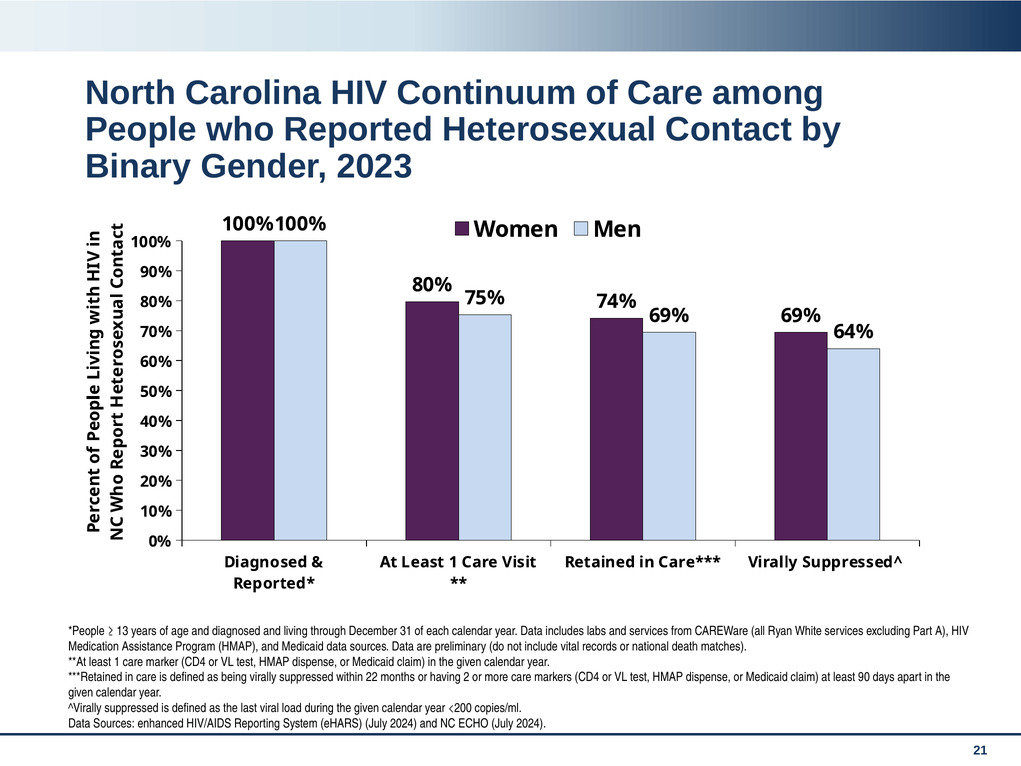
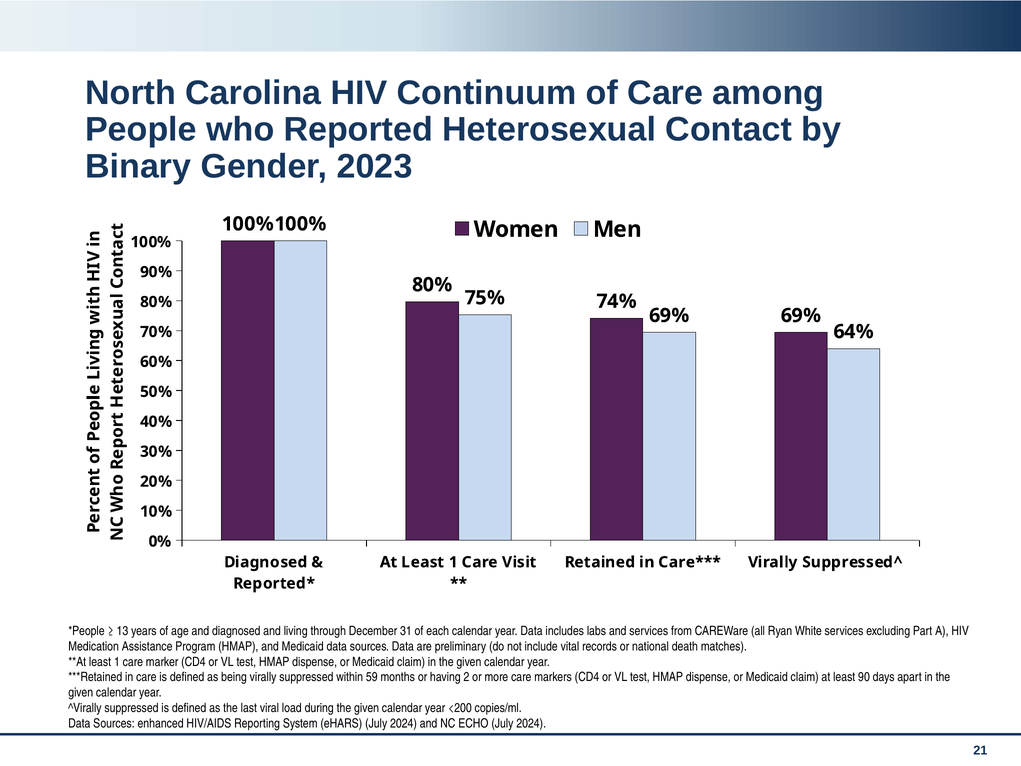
22: 22 -> 59 (372, 677)
